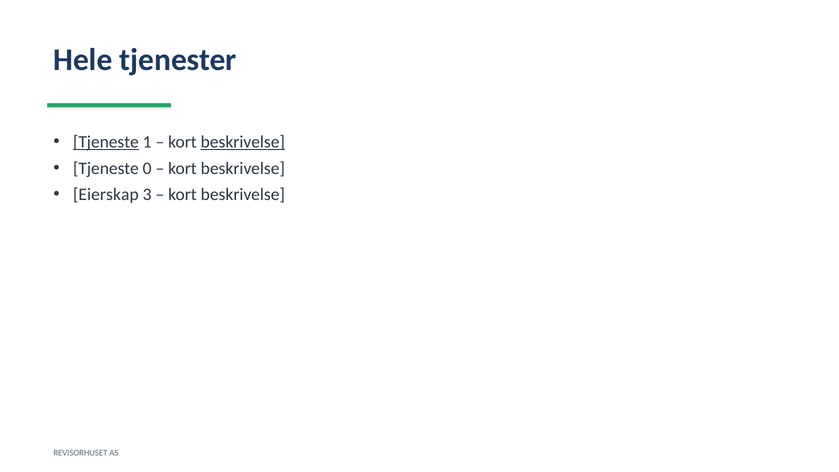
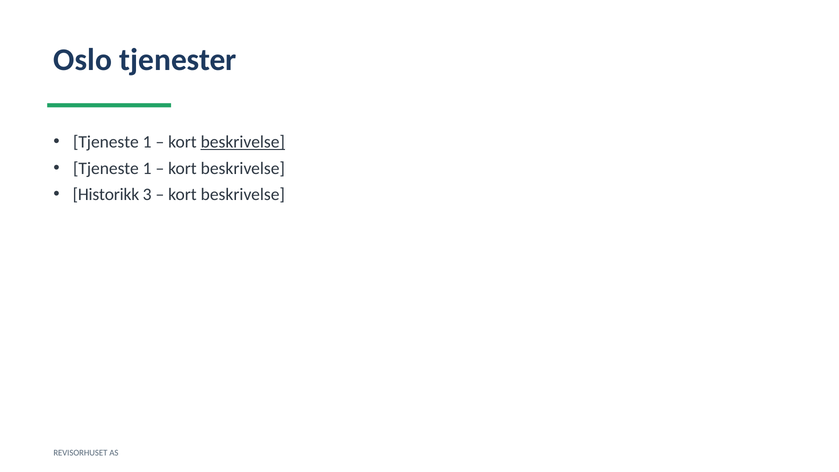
Hele: Hele -> Oslo (83, 60)
Tjeneste underline: present -> none (106, 142)
0: 0 -> 1 (147, 168)
Eierskap: Eierskap -> Historikk (106, 195)
